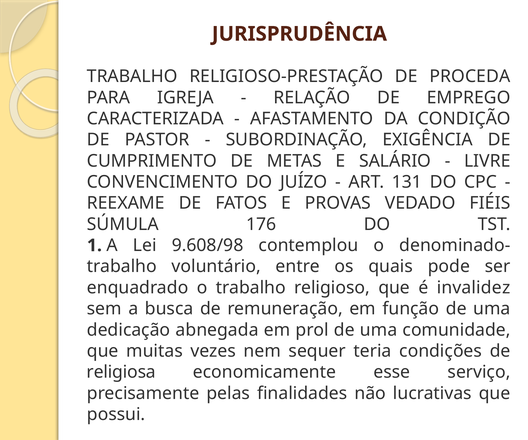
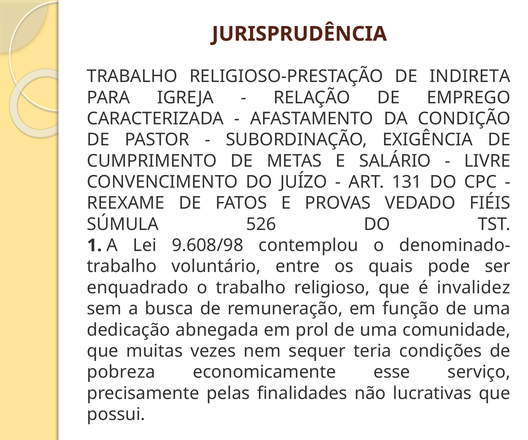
PROCEDA: PROCEDA -> INDIRETA (470, 76)
176: 176 -> 526 (261, 224)
religiosa: religiosa -> pobreza (121, 372)
